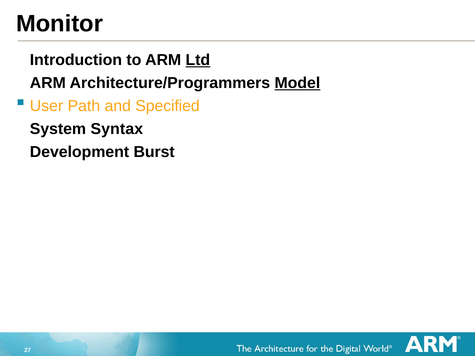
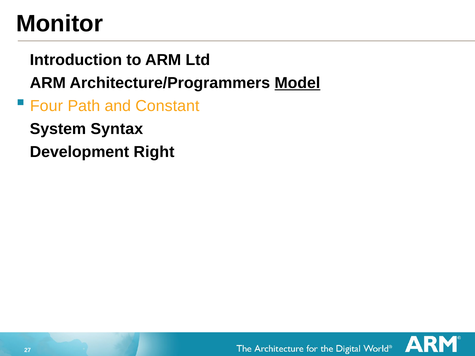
Ltd underline: present -> none (198, 60)
User: User -> Four (46, 106)
Specified: Specified -> Constant (167, 106)
Burst: Burst -> Right (154, 152)
